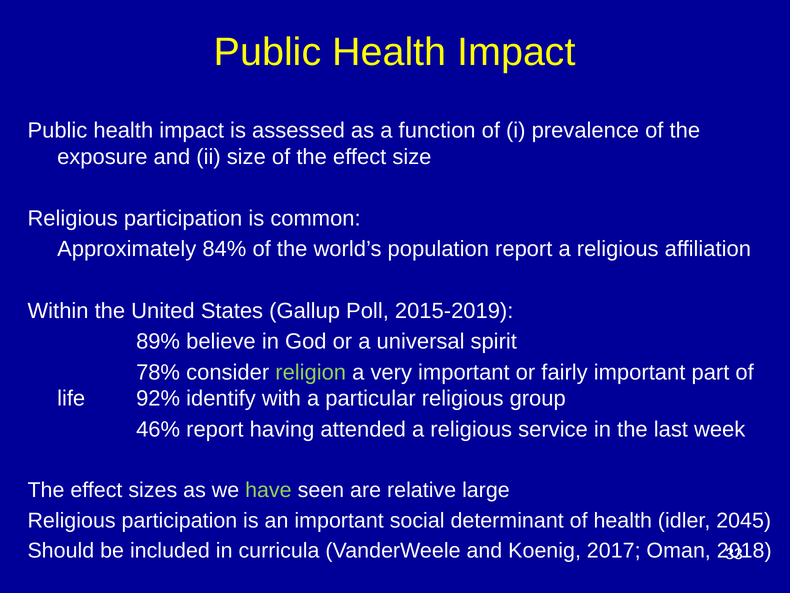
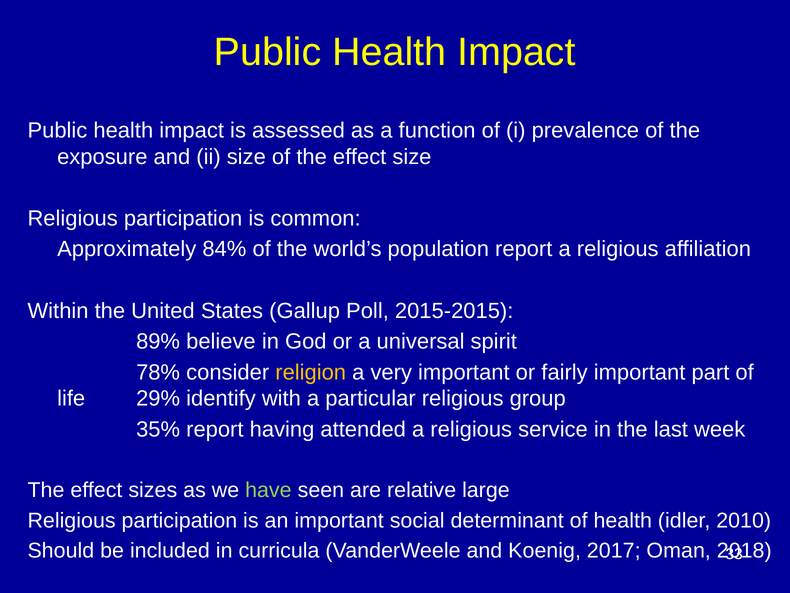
2015-2019: 2015-2019 -> 2015-2015 (454, 310)
religion colour: light green -> yellow (311, 372)
92%: 92% -> 29% (158, 398)
46%: 46% -> 35% (158, 429)
2045: 2045 -> 2010 (744, 520)
